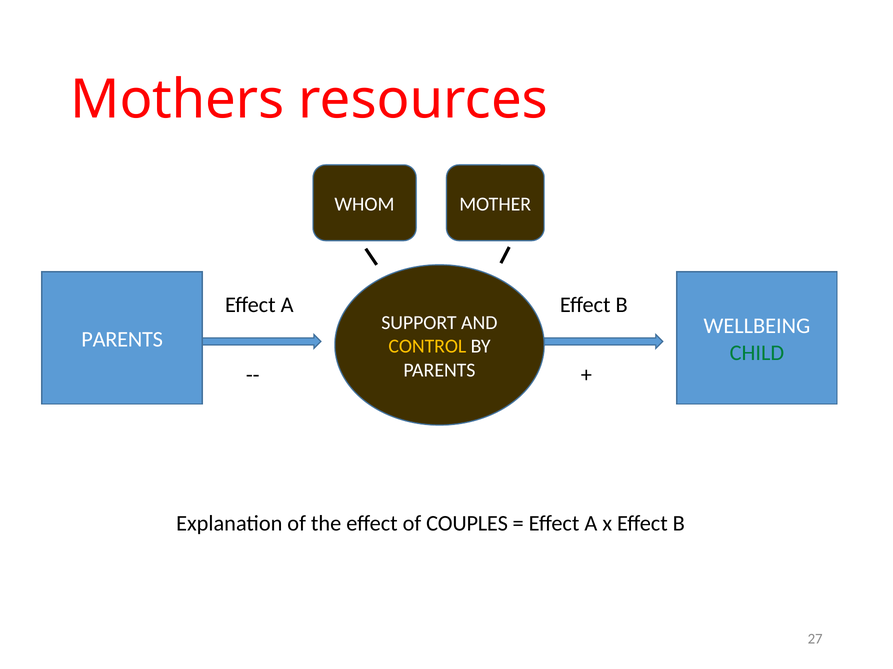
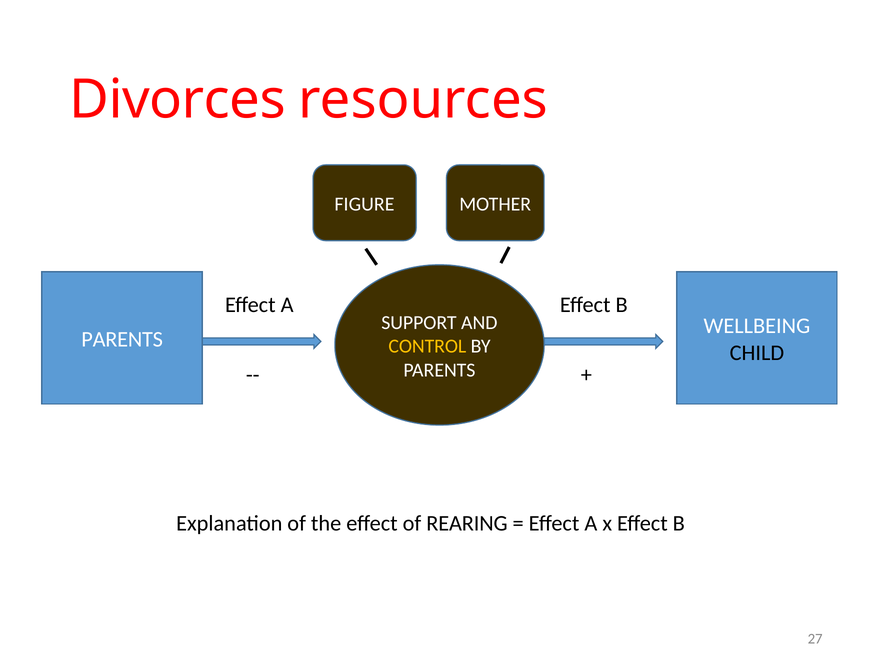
Mothers: Mothers -> Divorces (178, 100)
WHOM: WHOM -> FIGURE (364, 204)
CHILD colour: green -> black (757, 353)
COUPLES: COUPLES -> REARING (467, 524)
